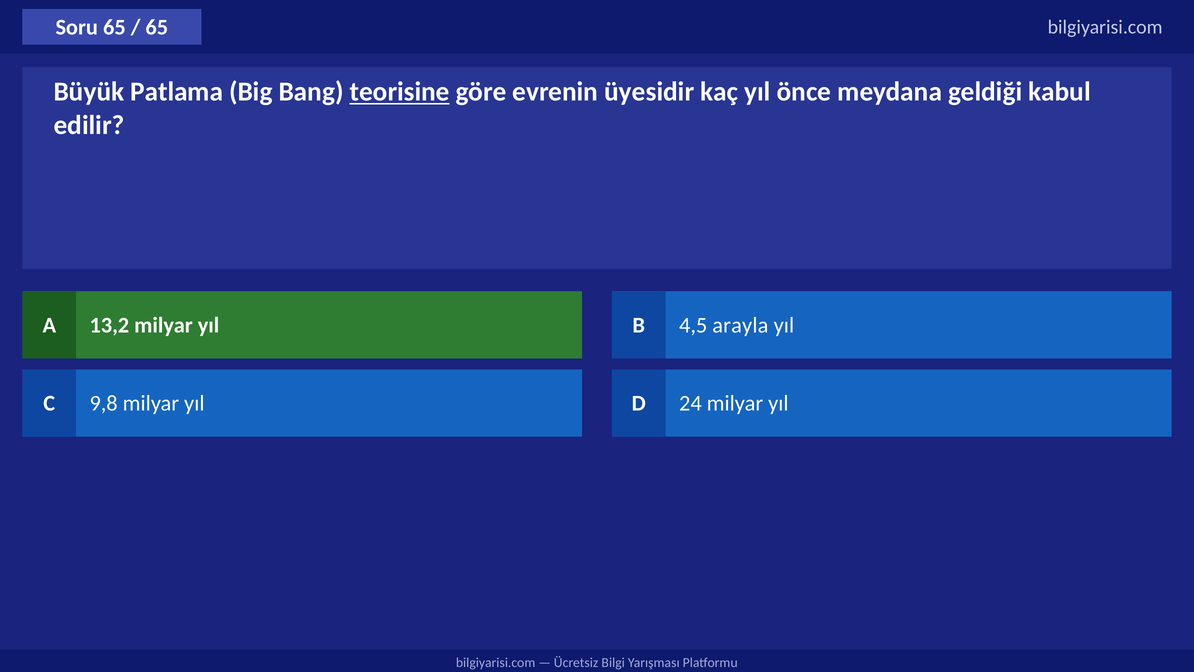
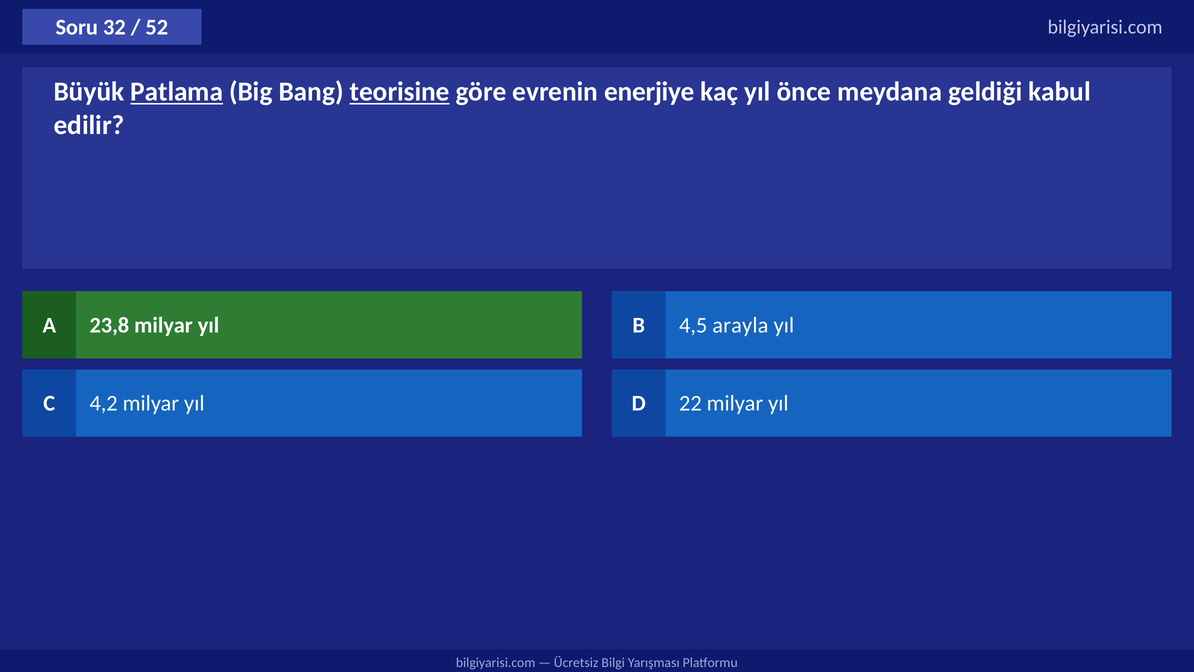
Soru 65: 65 -> 32 (114, 27)
65: 65 -> 52 (157, 27)
Patlama underline: none -> present (177, 92)
üyesidir: üyesidir -> enerjiye (649, 92)
13,2: 13,2 -> 23,8 (109, 325)
9,8: 9,8 -> 4,2 (104, 403)
24: 24 -> 22 (690, 403)
